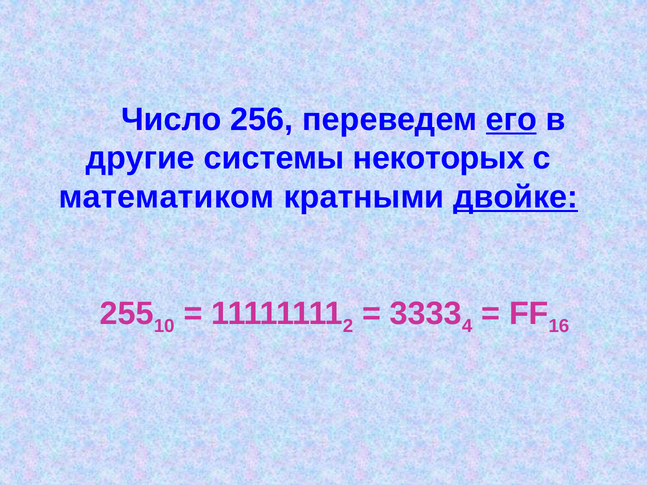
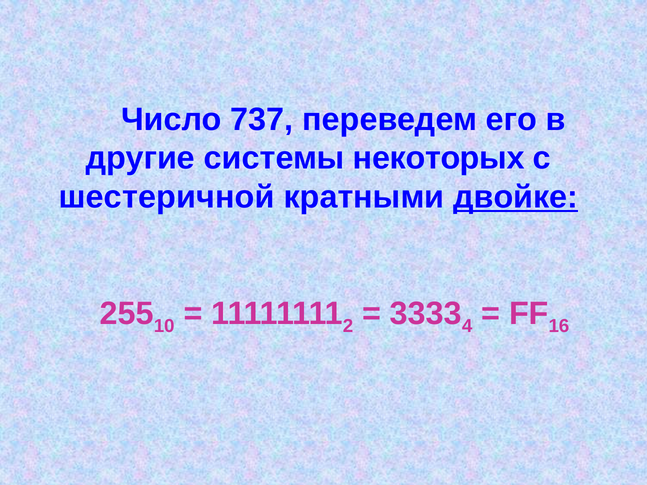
256: 256 -> 737 (262, 119)
его underline: present -> none (511, 119)
математиком: математиком -> шестеричной (167, 197)
